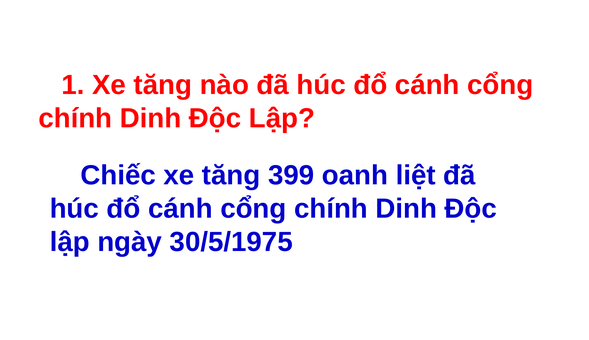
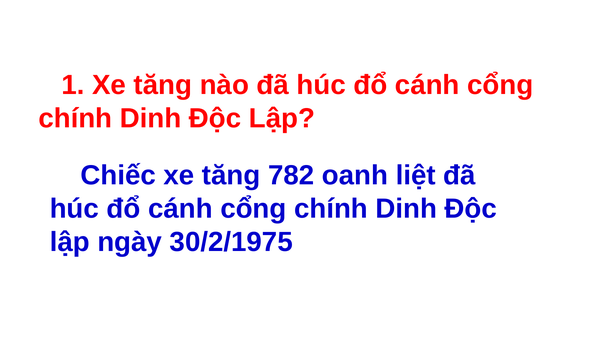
399: 399 -> 782 (291, 175)
30/5/1975: 30/5/1975 -> 30/2/1975 (231, 242)
